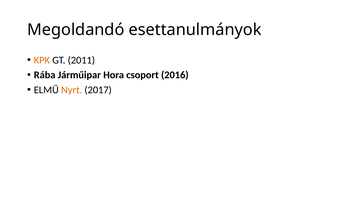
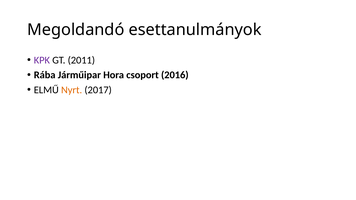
KPK colour: orange -> purple (42, 60)
